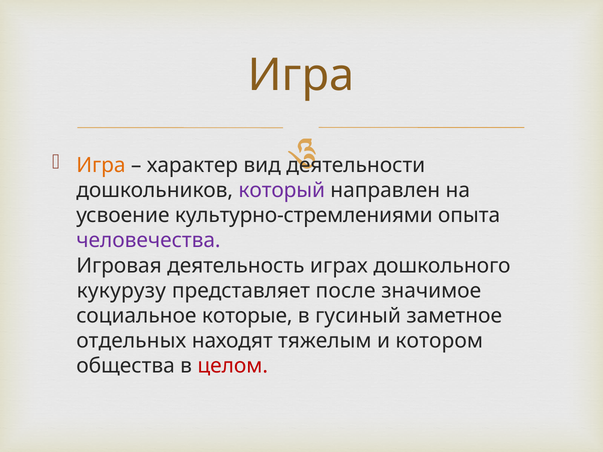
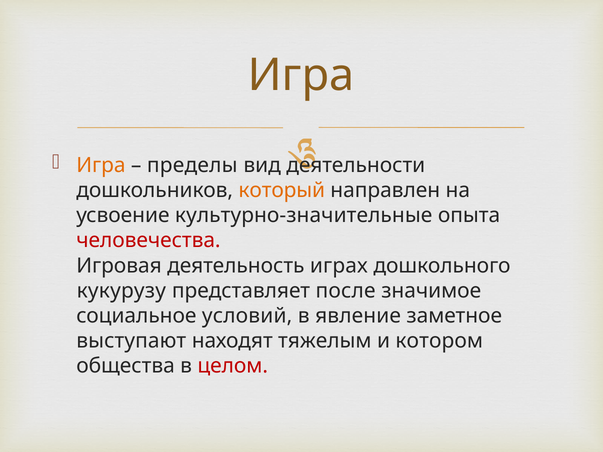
характер: характер -> пределы (192, 165)
который colour: purple -> orange (282, 190)
культурно-стремлениями: культурно-стремлениями -> культурно-значительные (304, 216)
человечества colour: purple -> red (148, 241)
которые: которые -> условий (247, 316)
гусиный: гусиный -> явление (358, 316)
отдельных: отдельных -> выступают (131, 341)
